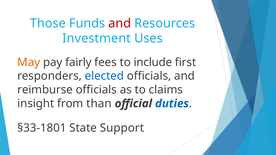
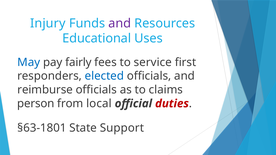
Those: Those -> Injury (48, 23)
and colour: red -> purple (120, 23)
Investment: Investment -> Educational (97, 38)
May colour: orange -> blue (29, 62)
include: include -> service (153, 62)
insight: insight -> person (36, 104)
than: than -> local (99, 104)
duties colour: blue -> red (172, 104)
§33-1801: §33-1801 -> §63-1801 (42, 128)
